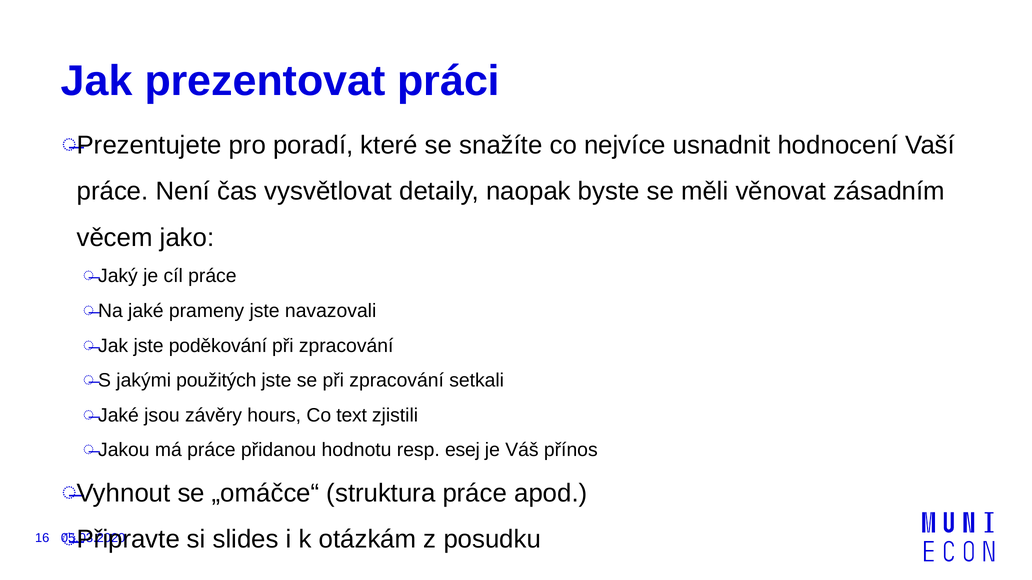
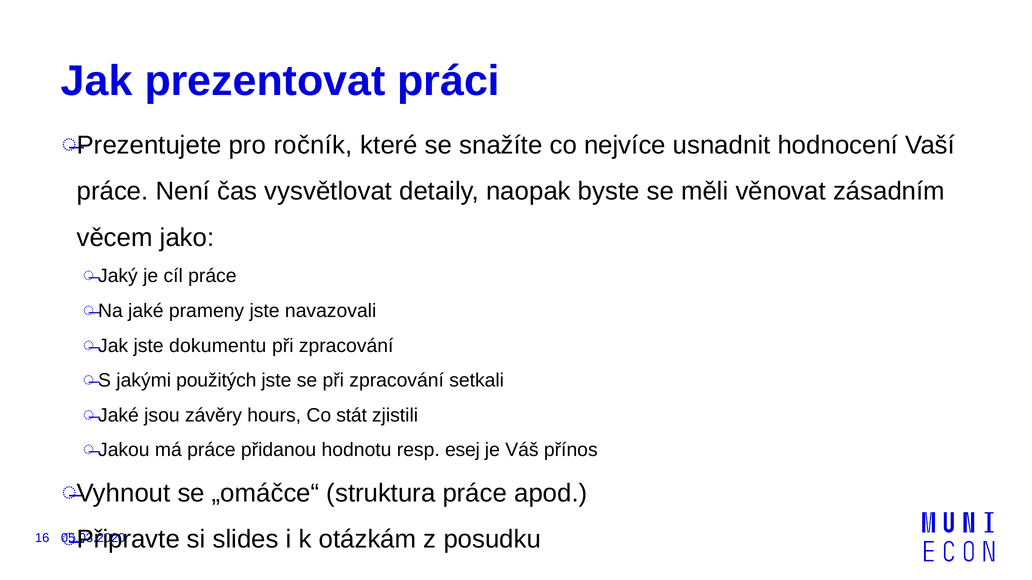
poradí: poradí -> ročník (313, 145)
poděkování: poděkování -> dokumentu (218, 346)
text: text -> stát (352, 416)
